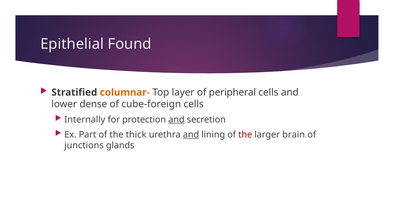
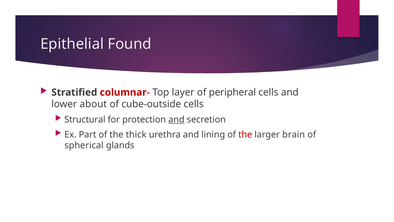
columnar- colour: orange -> red (125, 92)
dense: dense -> about (93, 104)
cube-foreign: cube-foreign -> cube-outside (151, 104)
Internally: Internally -> Structural (85, 119)
and underline: present -> none (191, 134)
junctions: junctions -> spherical (84, 145)
